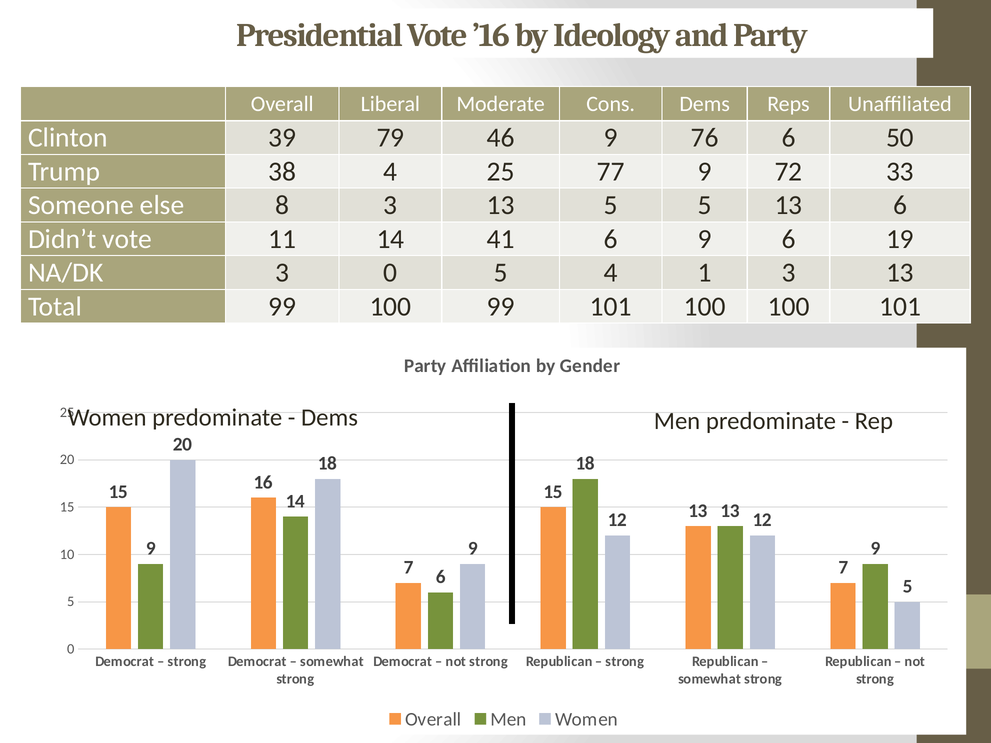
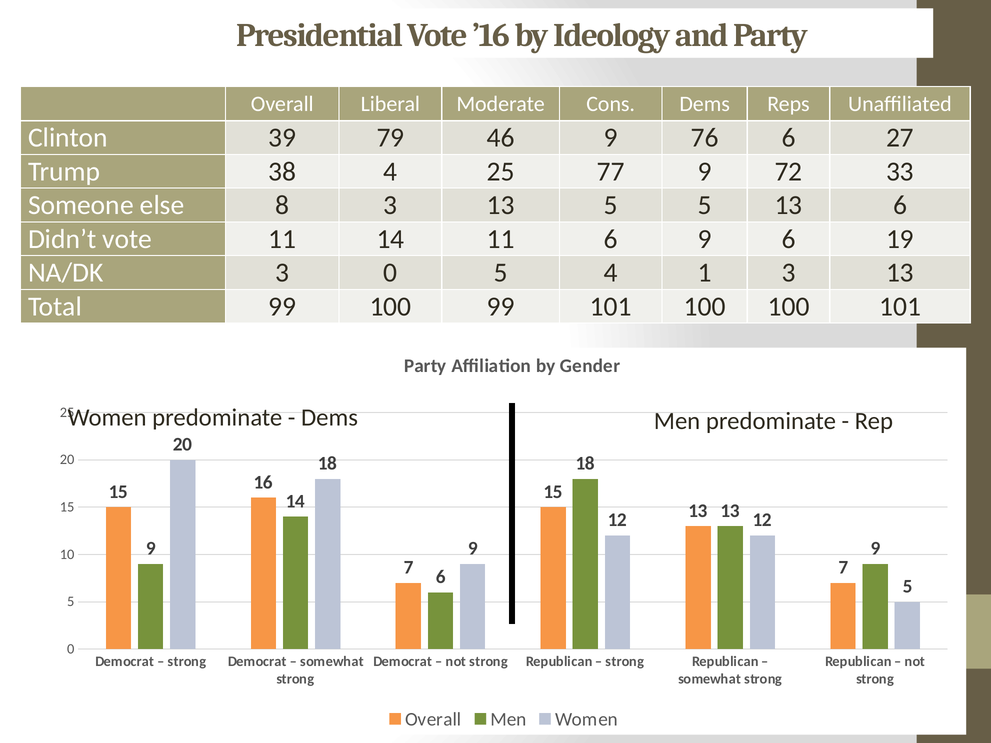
50: 50 -> 27 (900, 138)
14 41: 41 -> 11 (501, 239)
